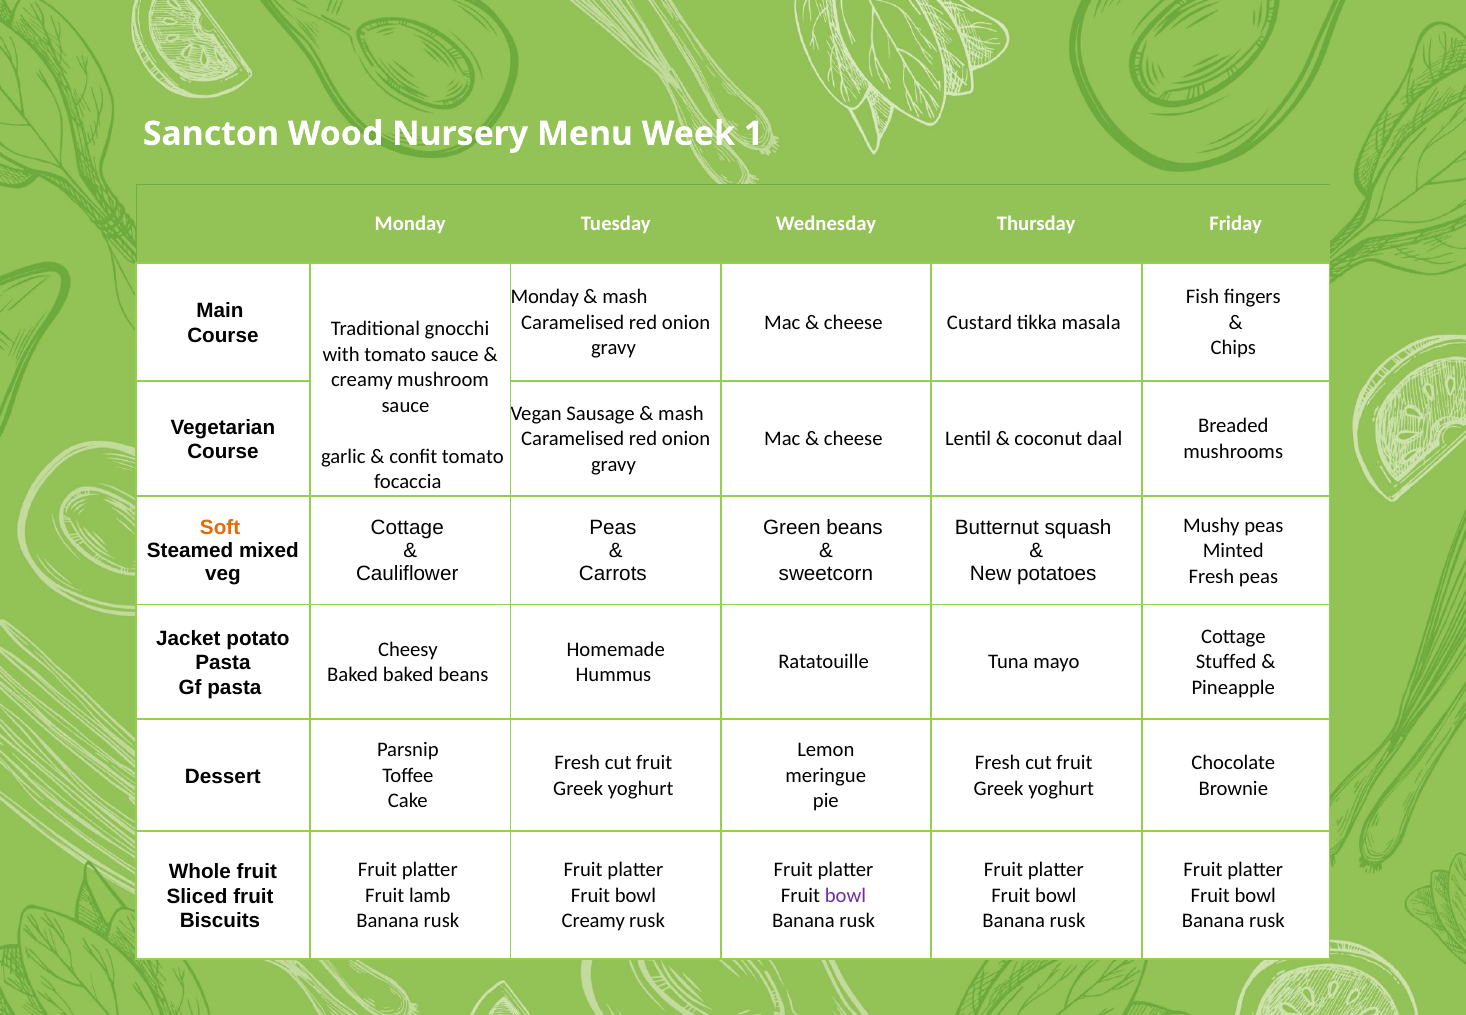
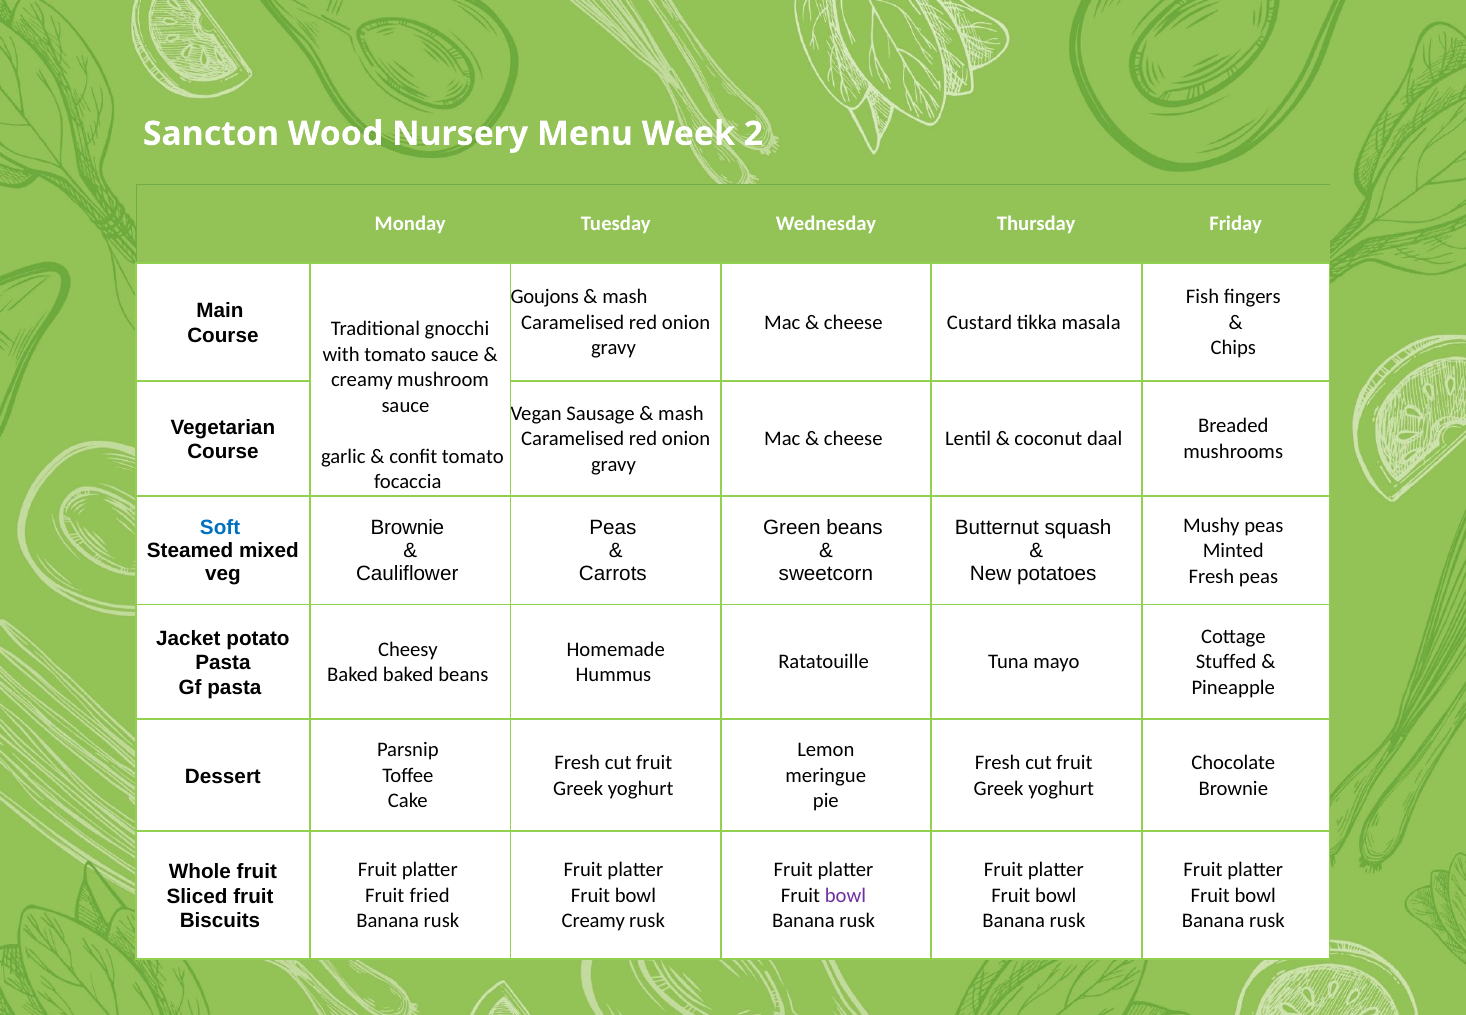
1: 1 -> 2 (753, 134)
Monday: Monday -> Goujons (545, 297)
Soft colour: orange -> blue (220, 528)
Cottage: Cottage -> Brownie (407, 528)
lamb: lamb -> fried (430, 895)
